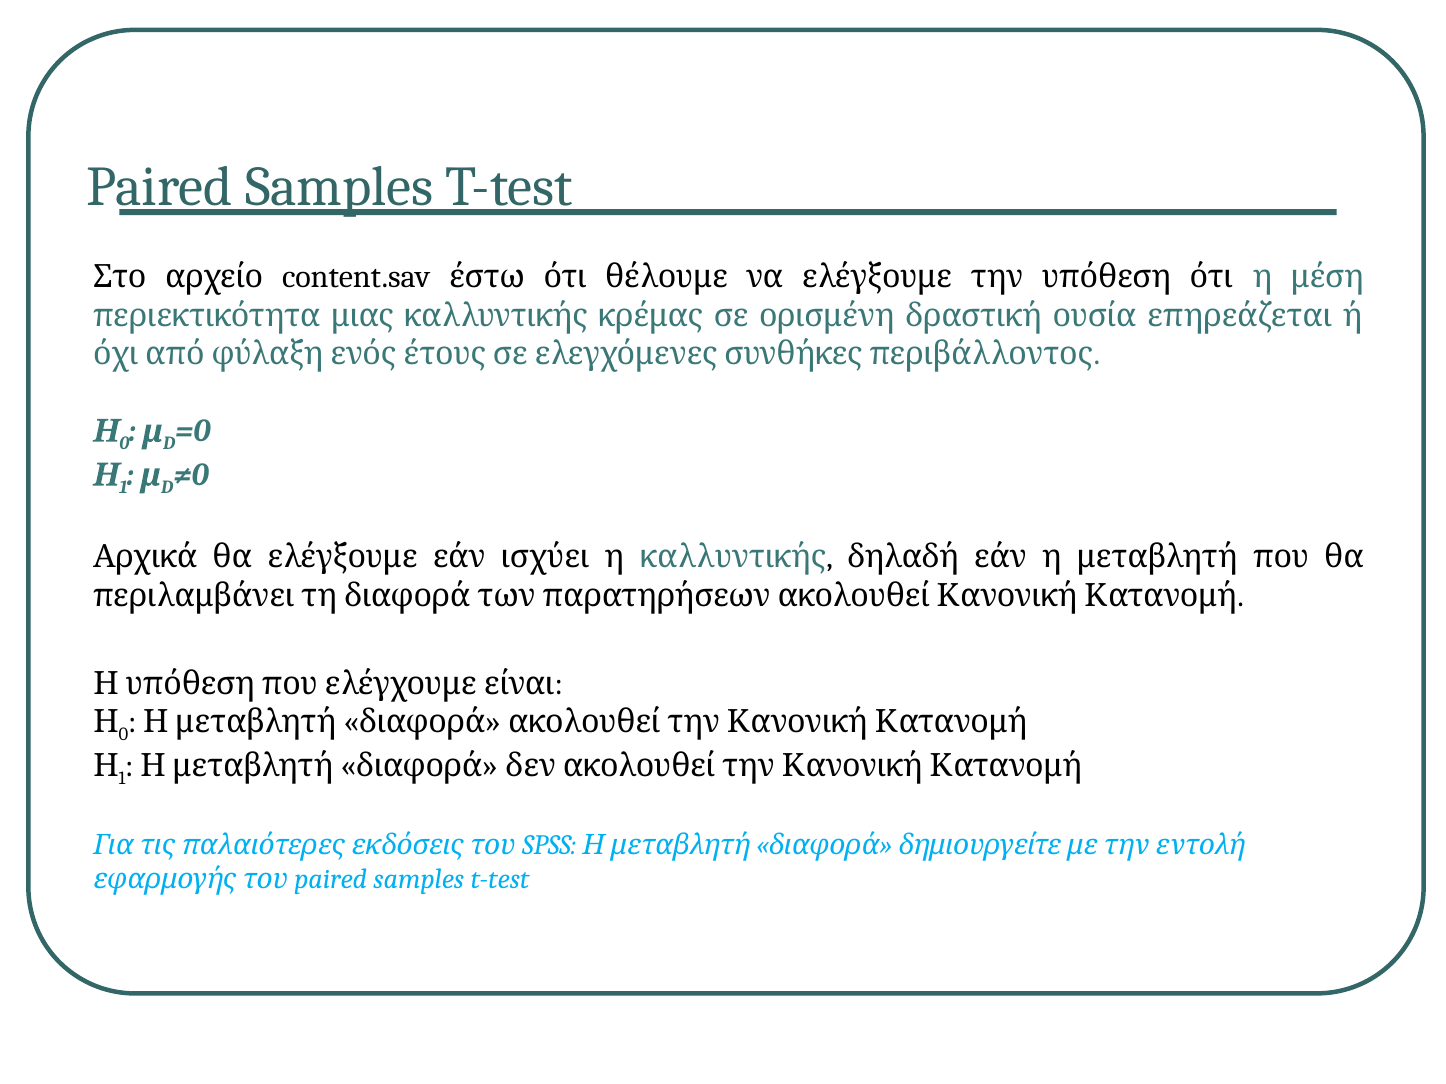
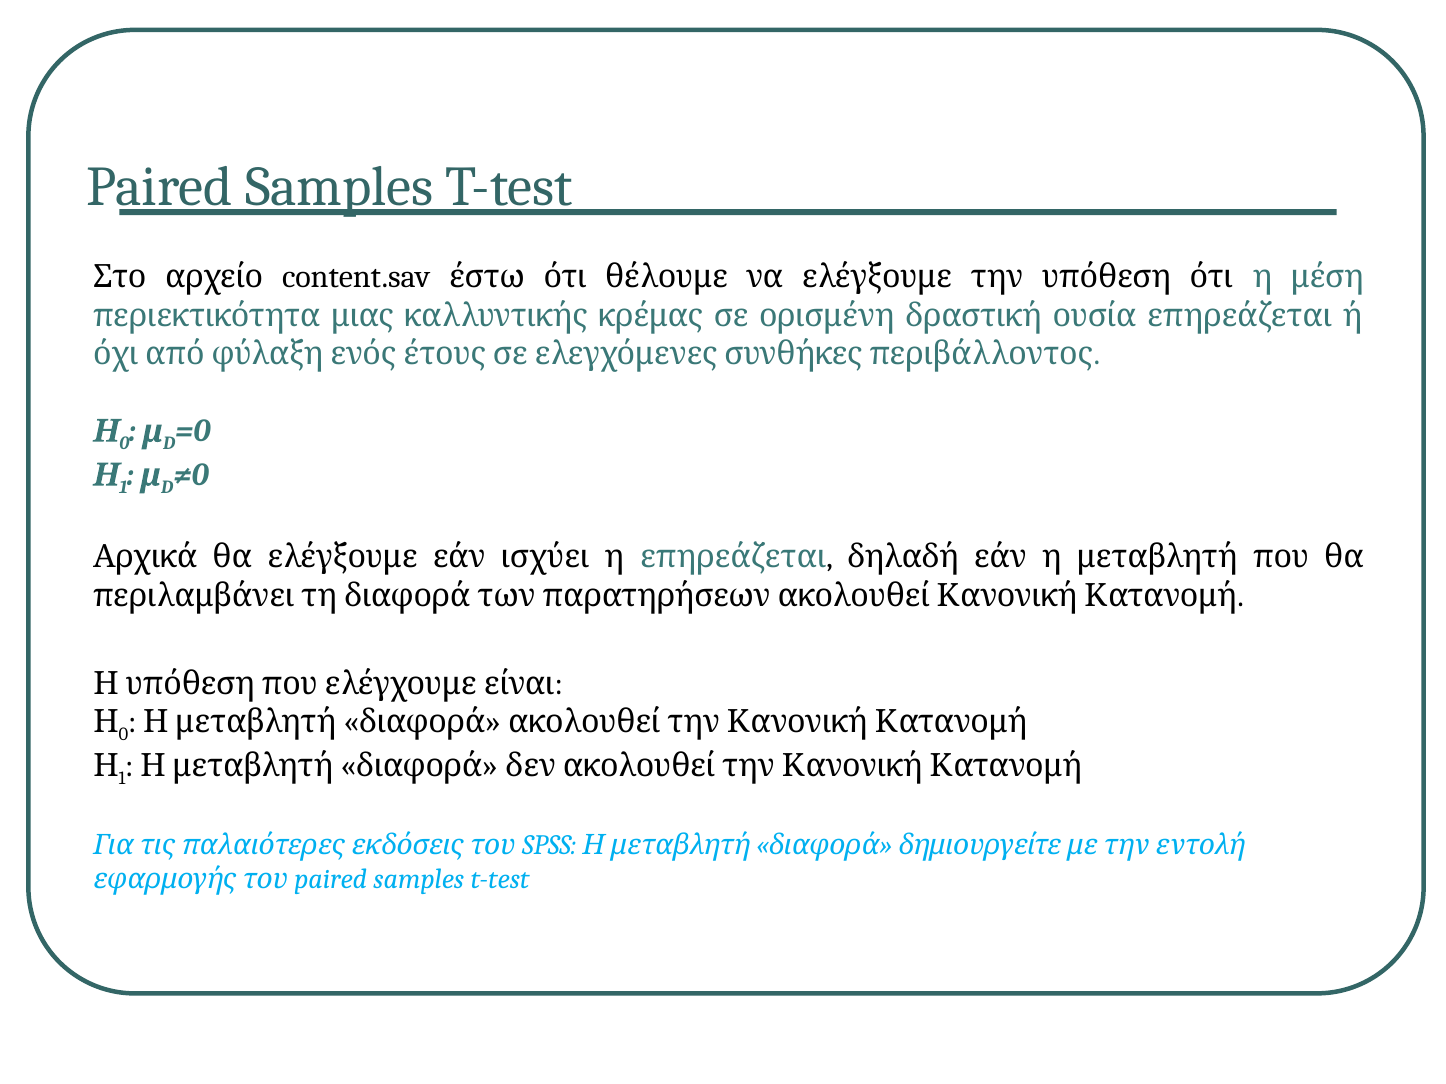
η καλλυντικής: καλλυντικής -> επηρεάζεται (733, 558)
